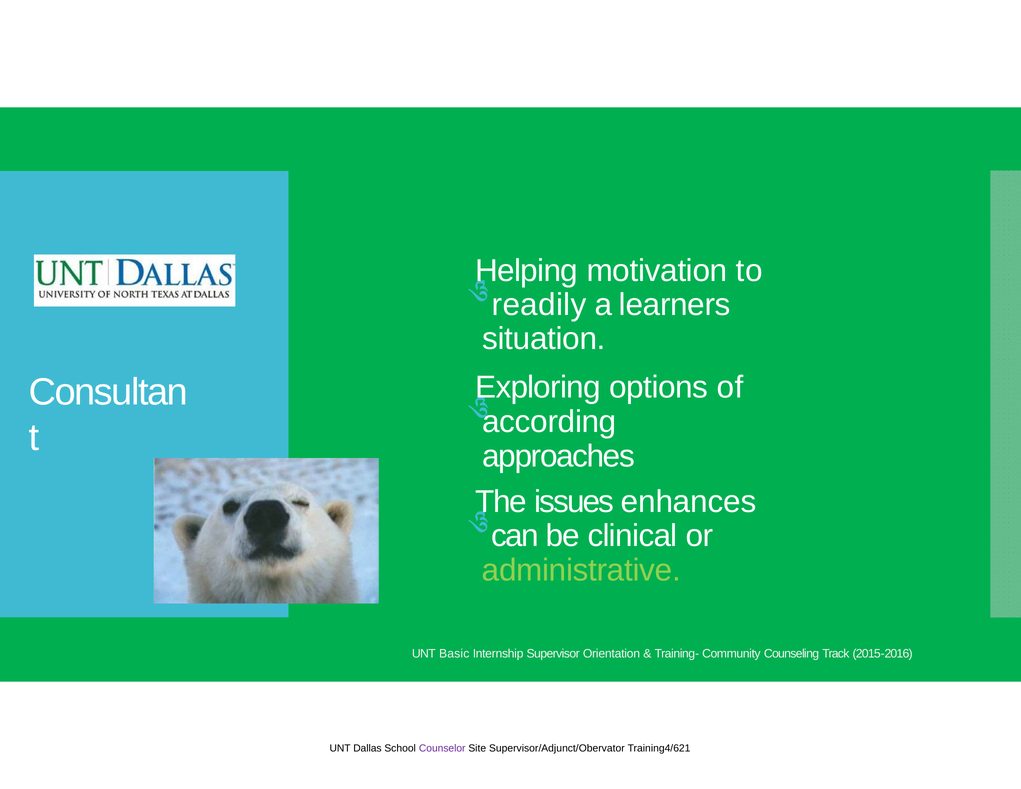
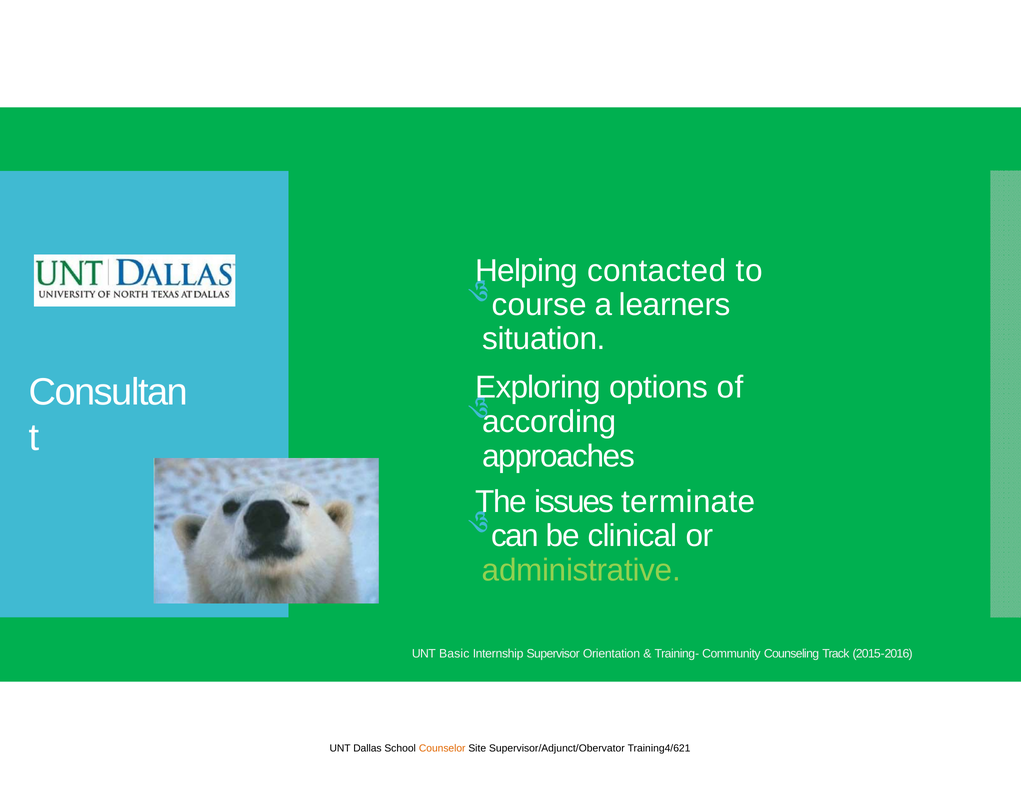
motivation: motivation -> contacted (657, 271)
readily: readily -> course (539, 305)
enhances: enhances -> terminate (688, 502)
Counselor colour: purple -> orange (442, 748)
